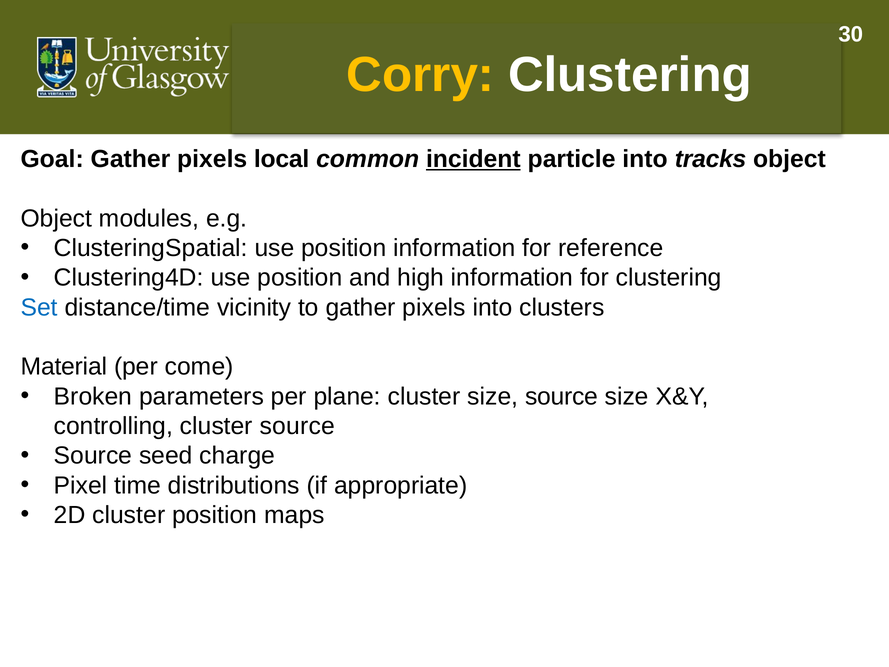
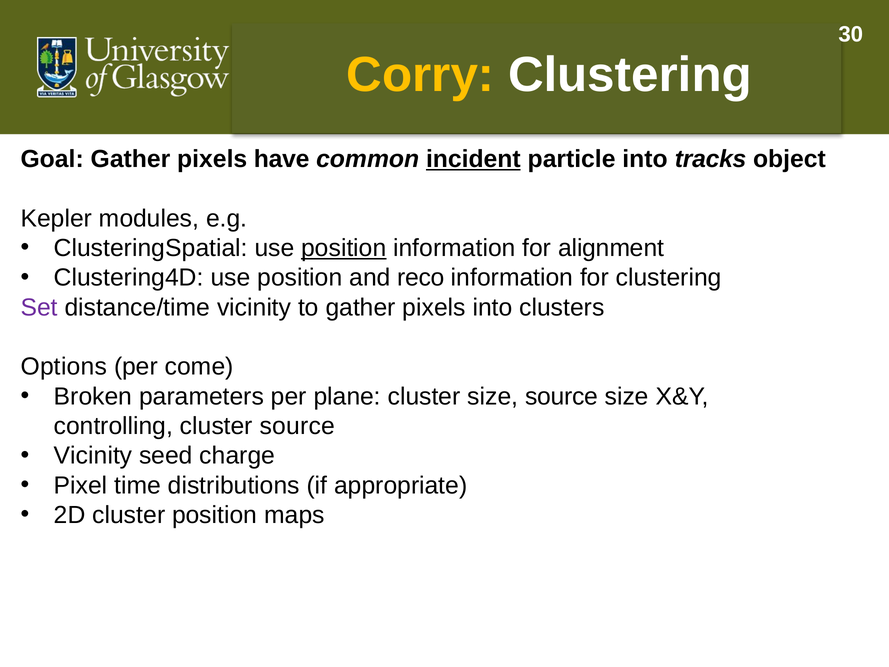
local: local -> have (282, 159)
Object: Object -> Kepler (56, 218)
position underline: none -> present (344, 248)
reference: reference -> alignment (611, 248)
high: high -> reco (421, 278)
Set colour: blue -> purple (39, 307)
Material: Material -> Options (64, 367)
Source: Source -> Vicinity (93, 456)
